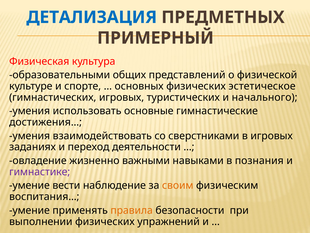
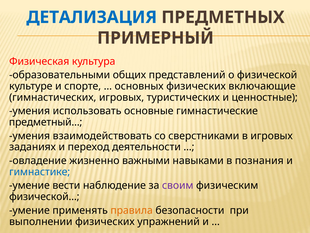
эстетическое: эстетическое -> включающие (262, 86)
начального: начального -> ценностные (265, 97)
достижения…: достижения… -> предметный… (46, 122)
гимнастике colour: purple -> blue (40, 172)
своим colour: orange -> purple (178, 185)
воспитания…: воспитания… -> физической… (44, 196)
